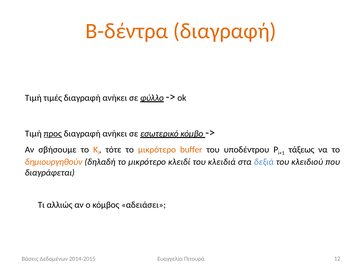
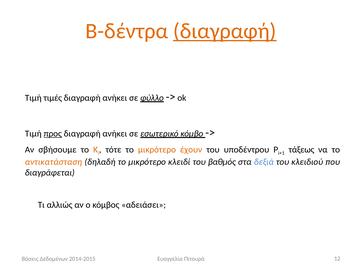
διαγραφή underline: none -> present (225, 31)
buffer: buffer -> έχουν (191, 150)
δημιουργηθούν: δημιουργηθούν -> αντικατάσταση (53, 162)
κλειδιά: κλειδιά -> βαθμός (222, 162)
